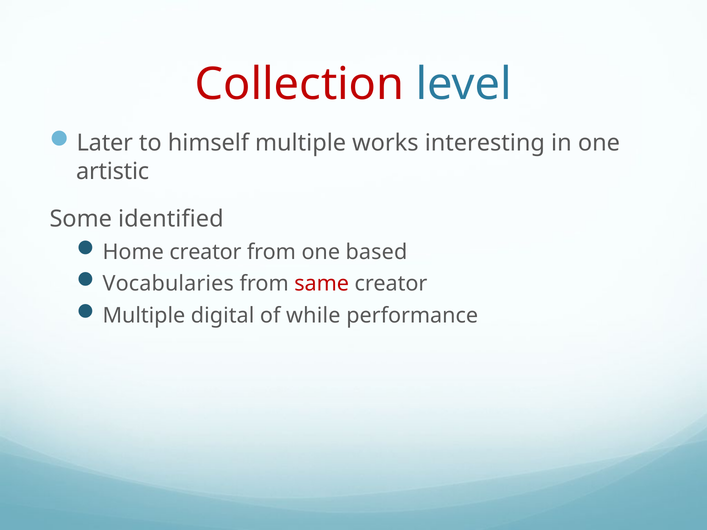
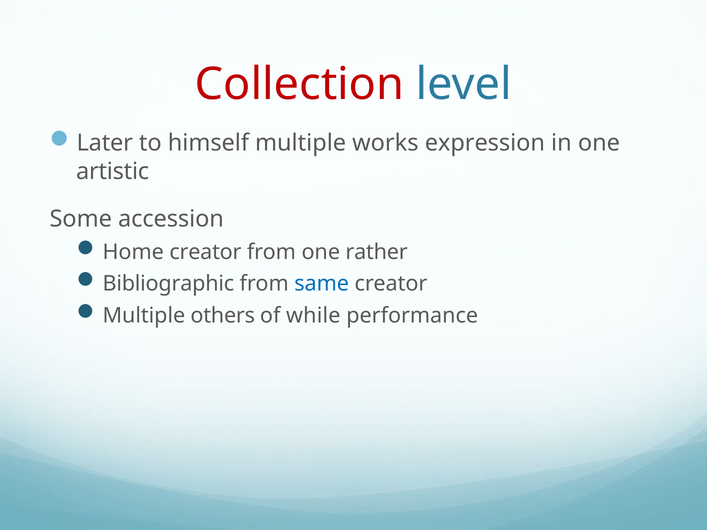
interesting: interesting -> expression (485, 143)
identified: identified -> accession (171, 219)
based: based -> rather (377, 252)
Vocabularies: Vocabularies -> Bibliographic (168, 284)
same colour: red -> blue (322, 284)
digital: digital -> others (223, 316)
